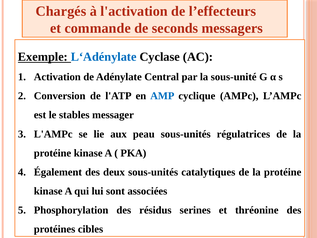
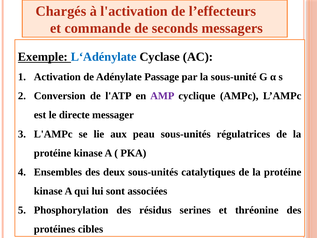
Central: Central -> Passage (162, 77)
AMP colour: blue -> purple (162, 96)
stables: stables -> directe (74, 115)
Également: Également -> Ensembles (58, 172)
